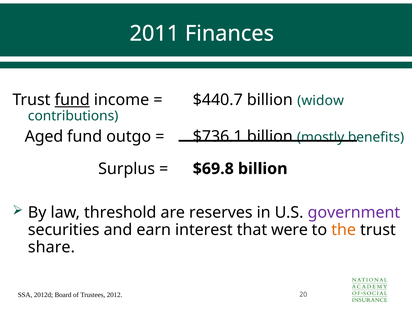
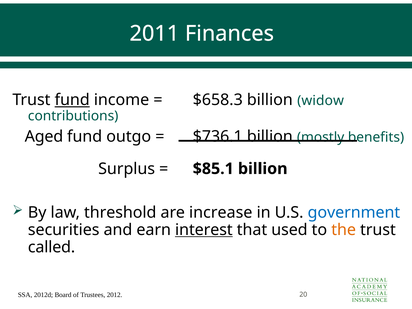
$440.7: $440.7 -> $658.3 (218, 100)
$69.8: $69.8 -> $85.1 (213, 169)
reserves: reserves -> increase (221, 212)
government colour: purple -> blue (354, 212)
interest underline: none -> present (204, 230)
were: were -> used (289, 230)
share: share -> called (52, 247)
